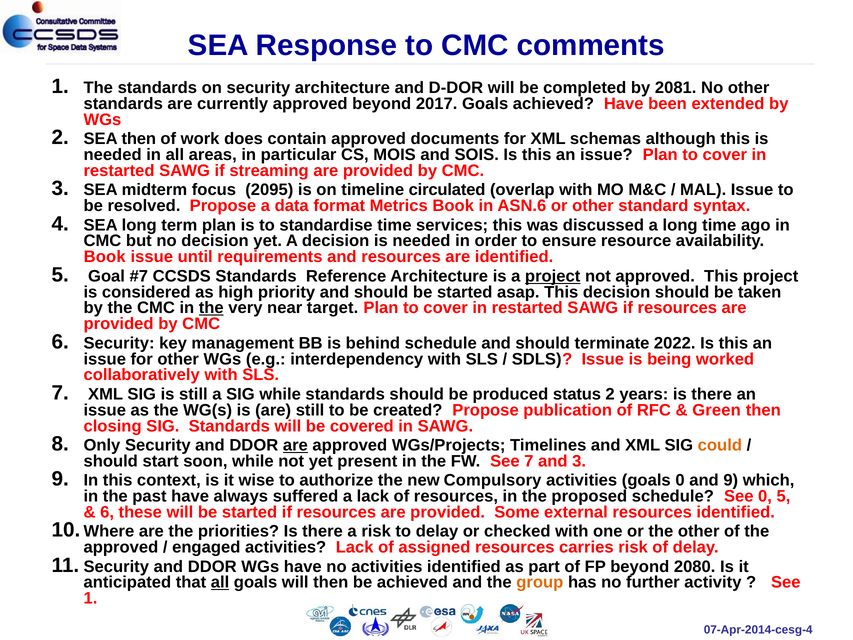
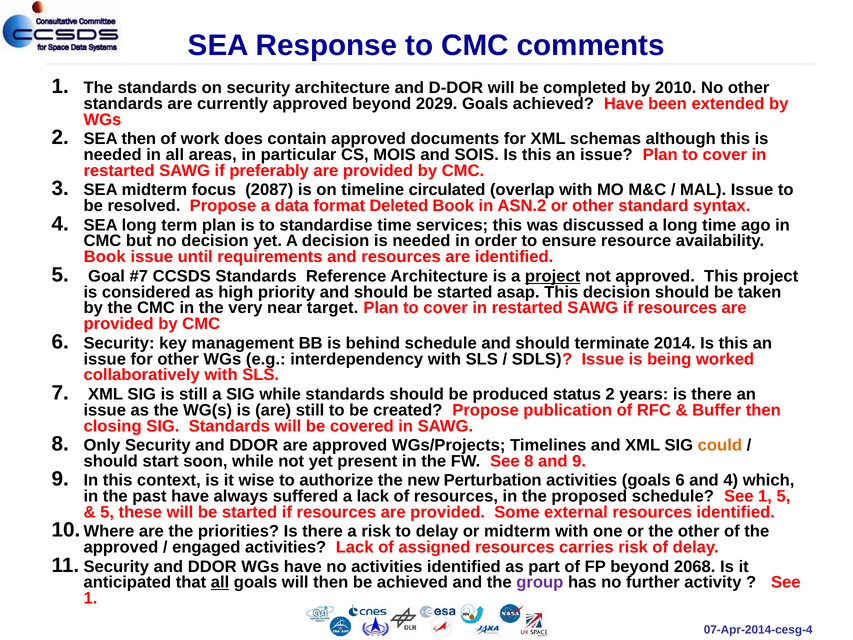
2081: 2081 -> 2010 (676, 88)
2017: 2017 -> 2029 (437, 104)
streaming: streaming -> preferably (269, 171)
2095: 2095 -> 2087 (269, 190)
Metrics: Metrics -> Deleted (399, 206)
ASN.6: ASN.6 -> ASN.2 (522, 206)
the underline: present -> none (211, 308)
2022: 2022 -> 2014 (675, 343)
Green: Green -> Buffer (717, 410)
are underline: present -> none (295, 445)
See 7: 7 -> 8 (529, 461)
and 3: 3 -> 9 (579, 461)
Compulsory: Compulsory -> Perturbation (493, 480)
goals 0: 0 -> 6 (680, 480)
and 9: 9 -> 4 (731, 480)
schedule See 0: 0 -> 1 (765, 496)
6: 6 -> 5 (107, 512)
or checked: checked -> midterm (517, 531)
2080: 2080 -> 2068 (695, 566)
group colour: orange -> purple (540, 582)
